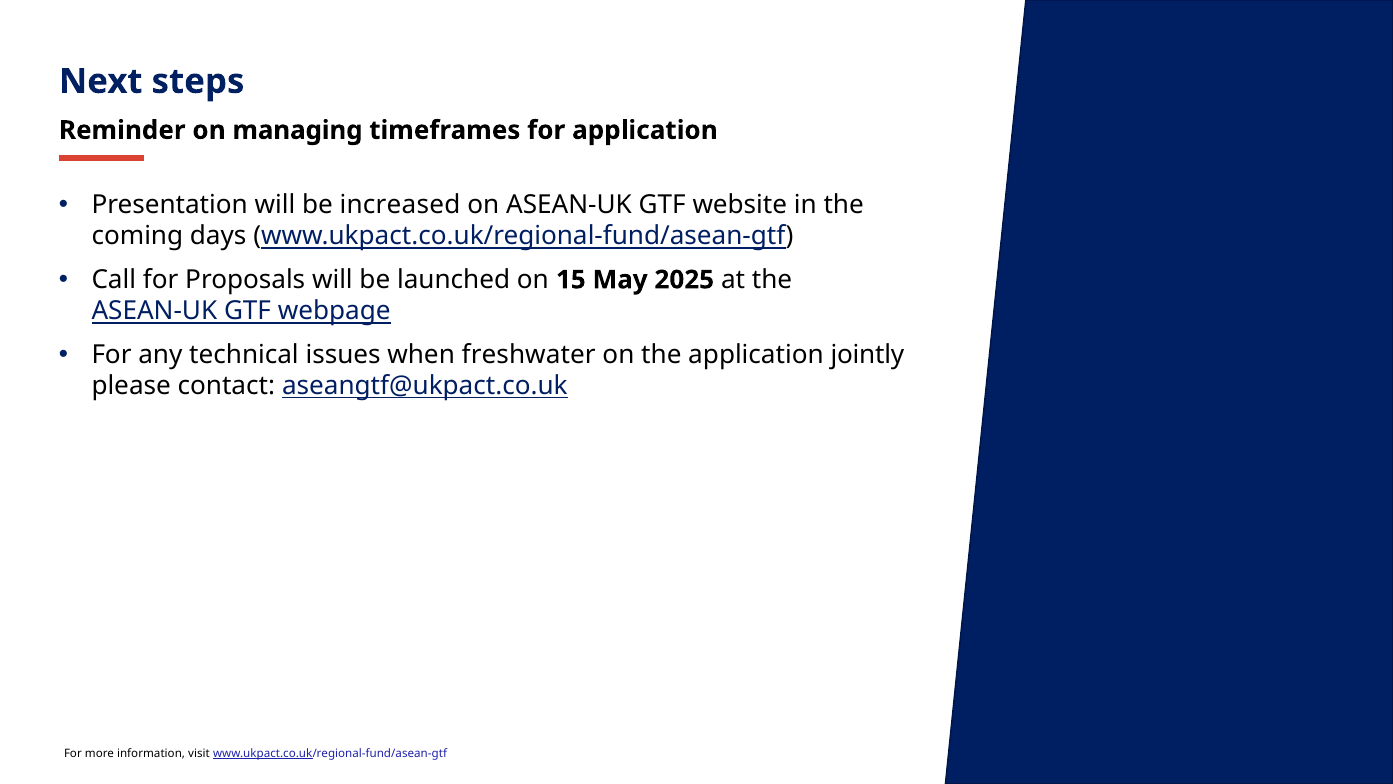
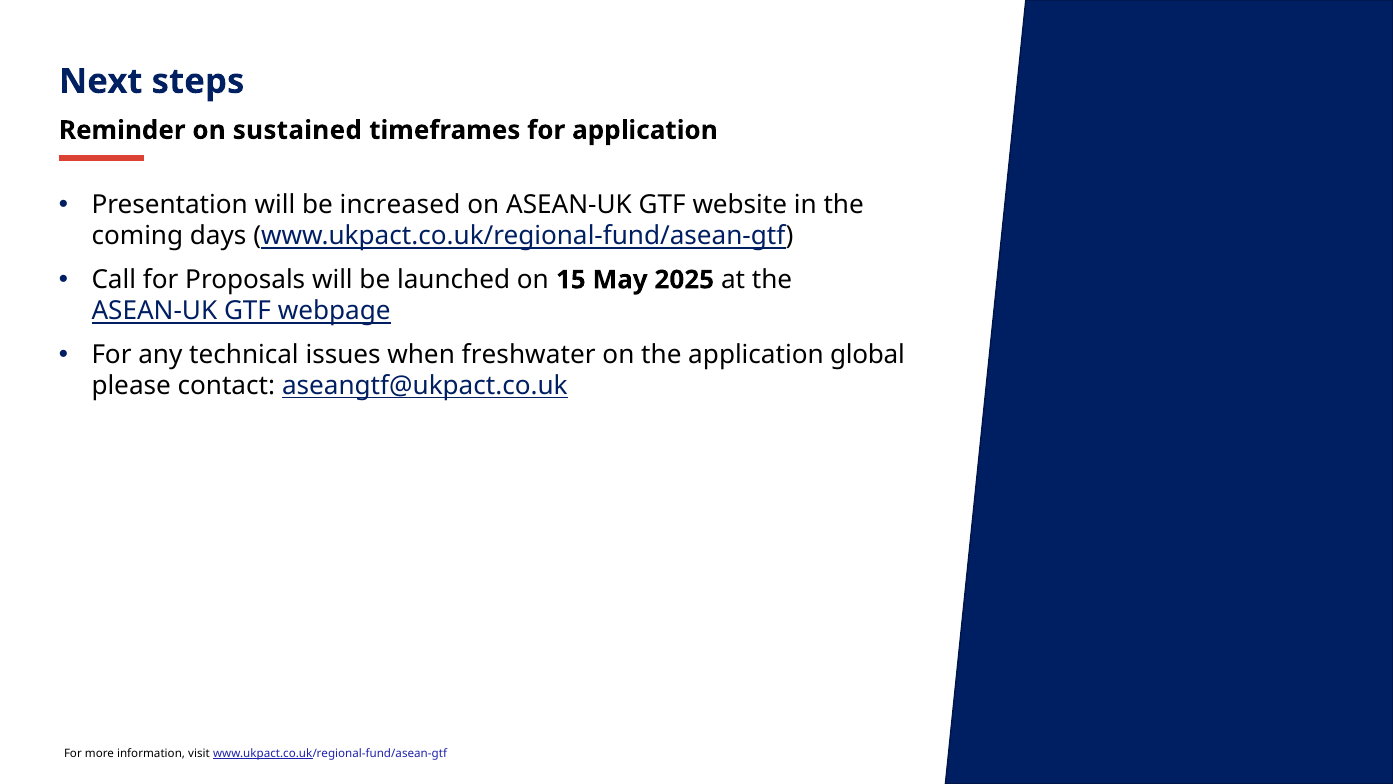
managing: managing -> sustained (297, 130)
jointly: jointly -> global (867, 354)
